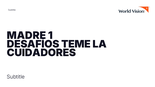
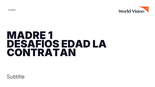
TEME: TEME -> EDAD (76, 44)
CUIDADORES: CUIDADORES -> CONTRATAN (41, 53)
